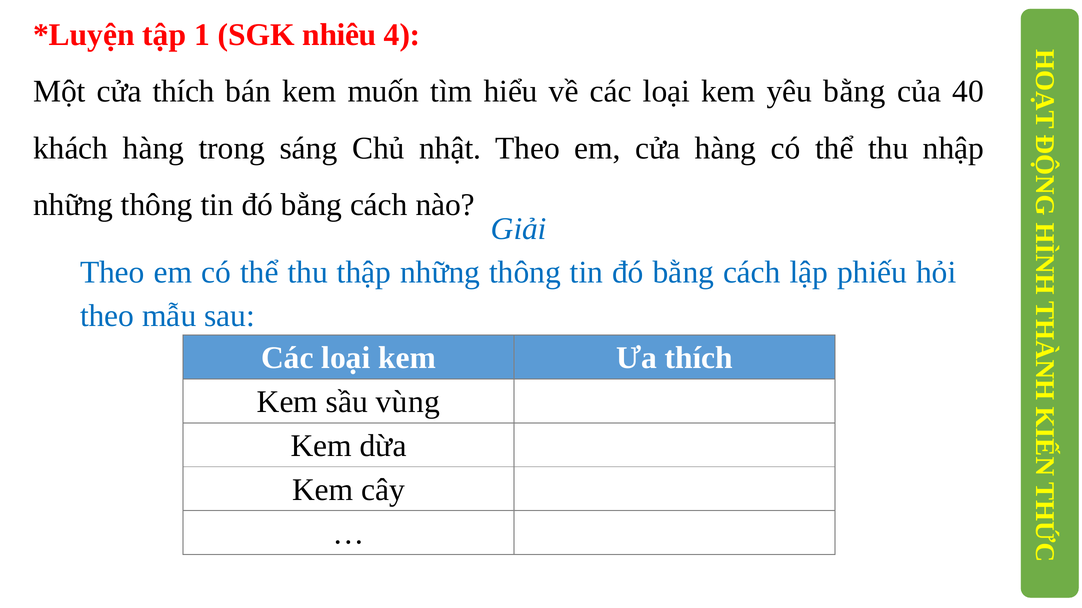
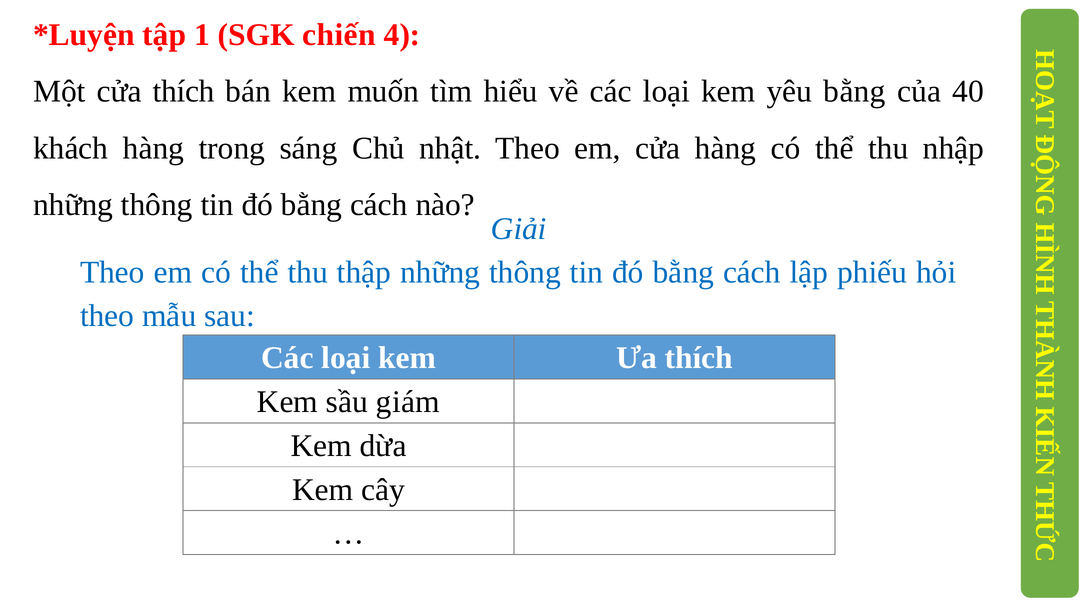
nhiêu: nhiêu -> chiến (339, 35)
vùng: vùng -> giám (408, 402)
